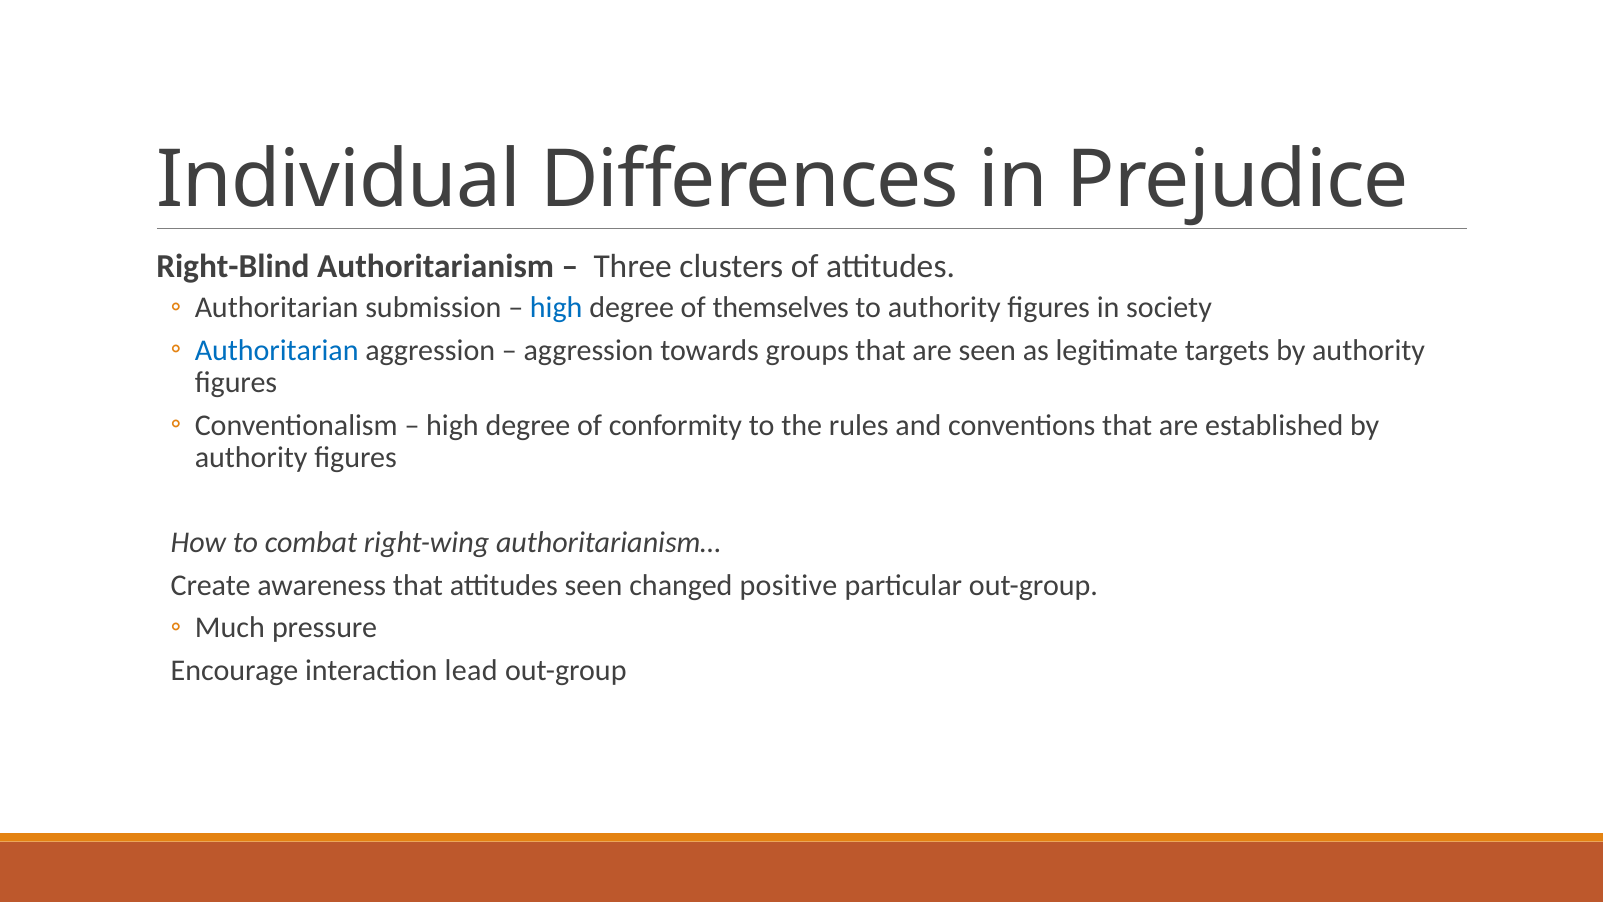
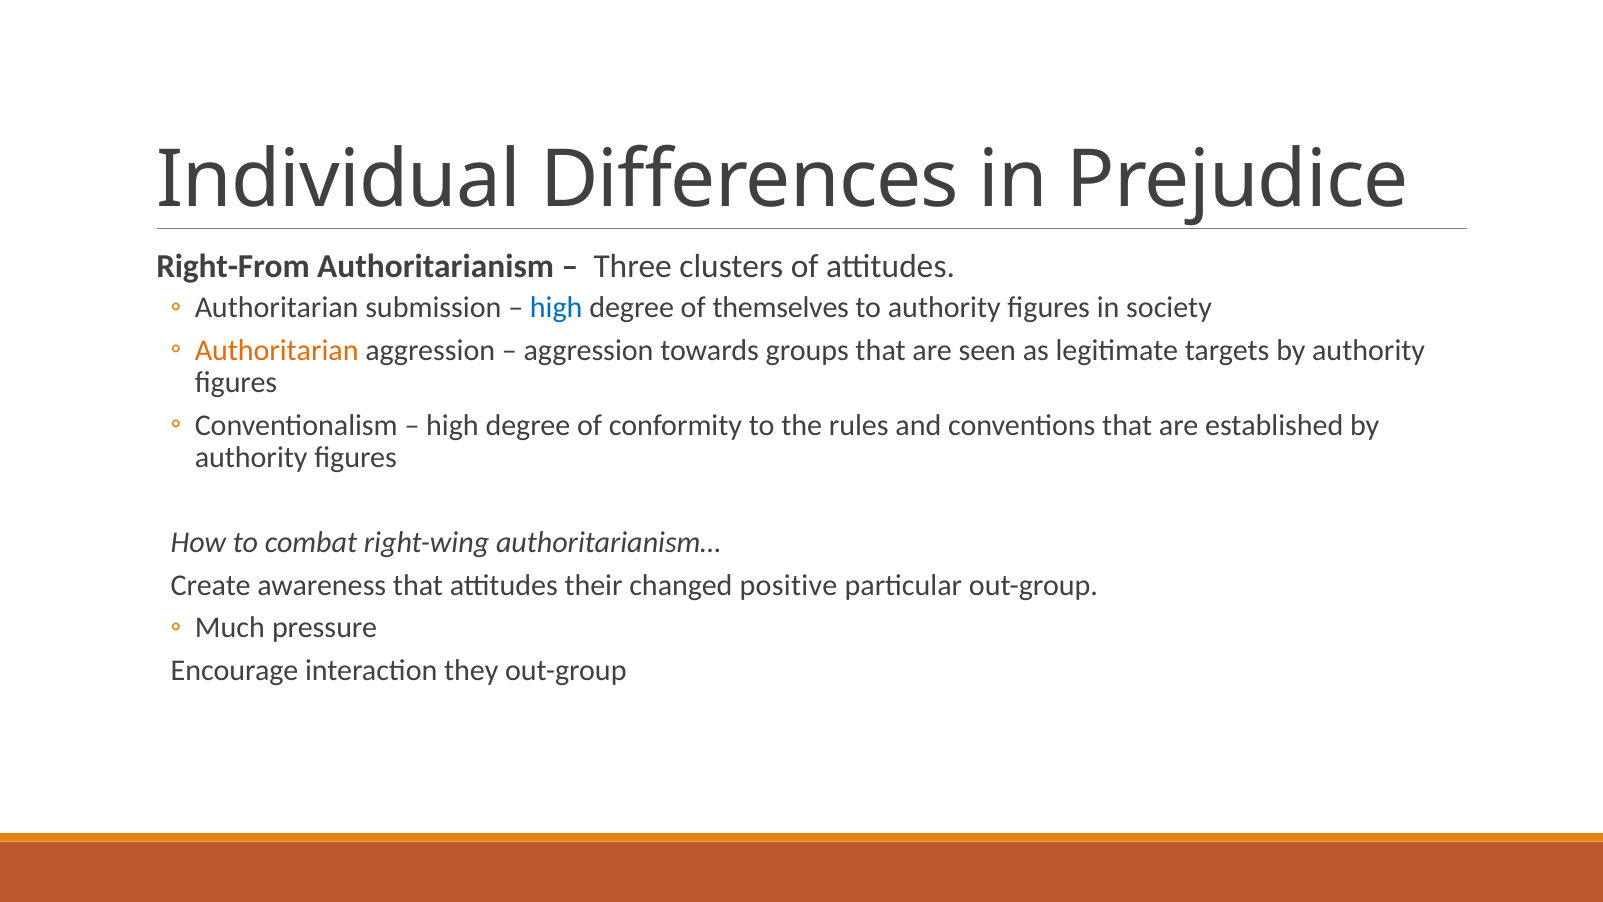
Right-Blind: Right-Blind -> Right-From (233, 267)
Authoritarian colour: blue -> orange (277, 350)
attitudes seen: seen -> their (594, 585)
lead: lead -> they (471, 670)
